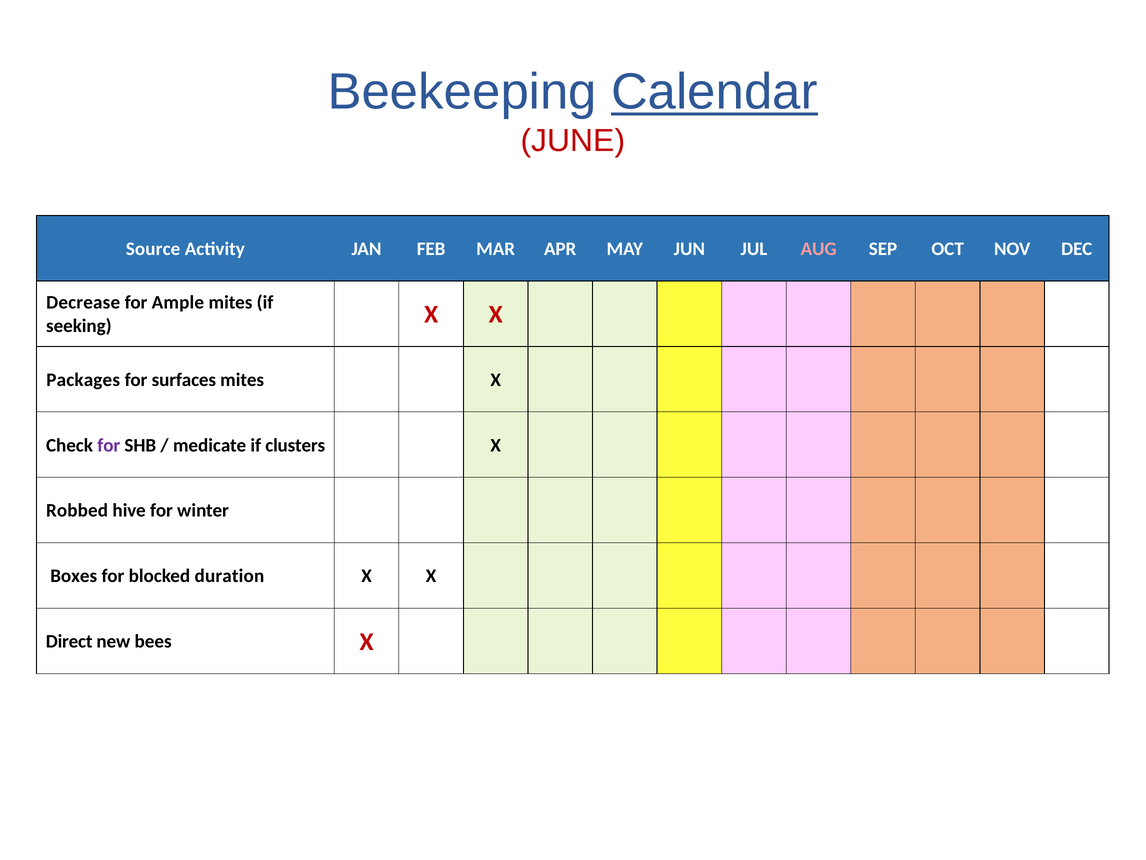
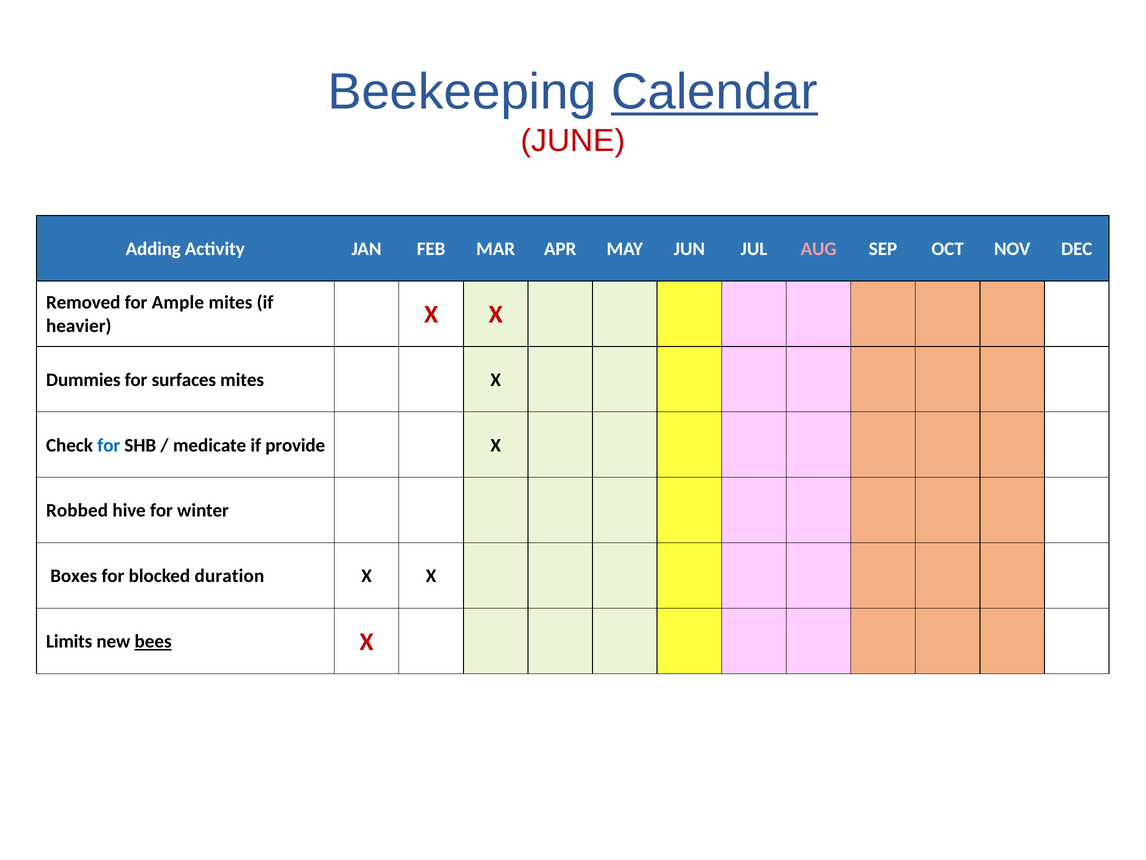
Source: Source -> Adding (153, 249)
Decrease: Decrease -> Removed (83, 302)
seeking: seeking -> heavier (79, 326)
Packages: Packages -> Dummies (83, 380)
for colour: purple -> blue (109, 445)
clusters: clusters -> provide (295, 445)
Direct: Direct -> Limits (69, 641)
bees underline: none -> present (153, 641)
